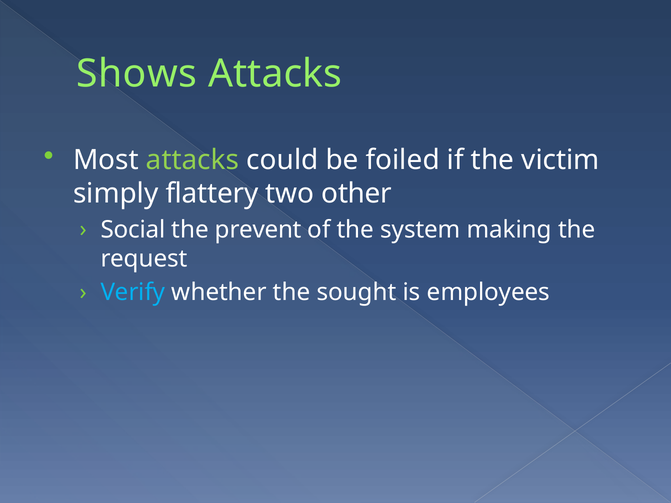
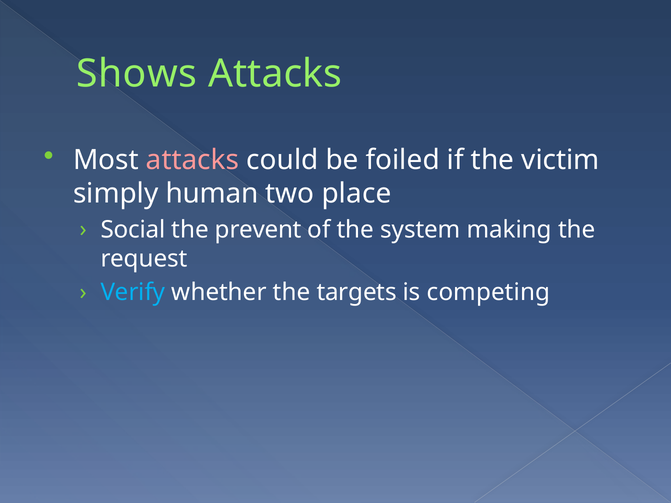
attacks colour: light green -> pink (193, 160)
flattery: flattery -> human (212, 194)
other: other -> place (356, 194)
sought: sought -> targets (357, 293)
employees: employees -> competing (488, 293)
